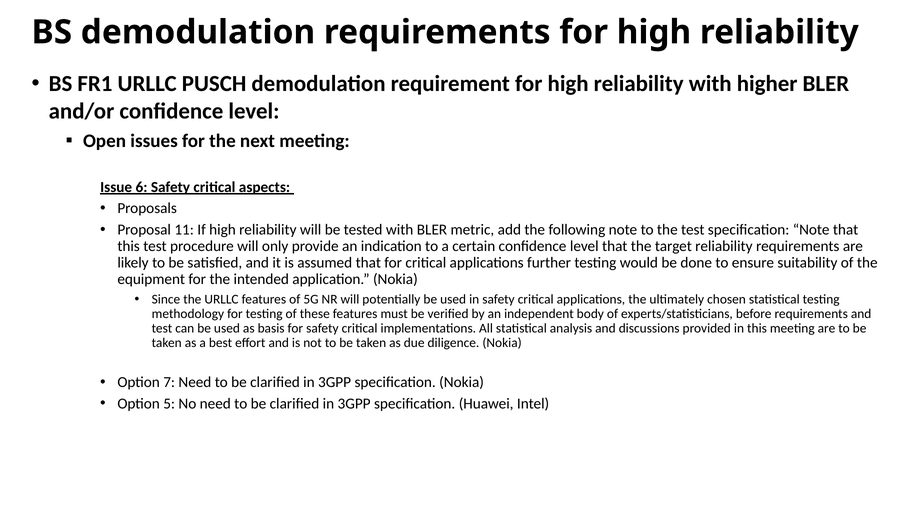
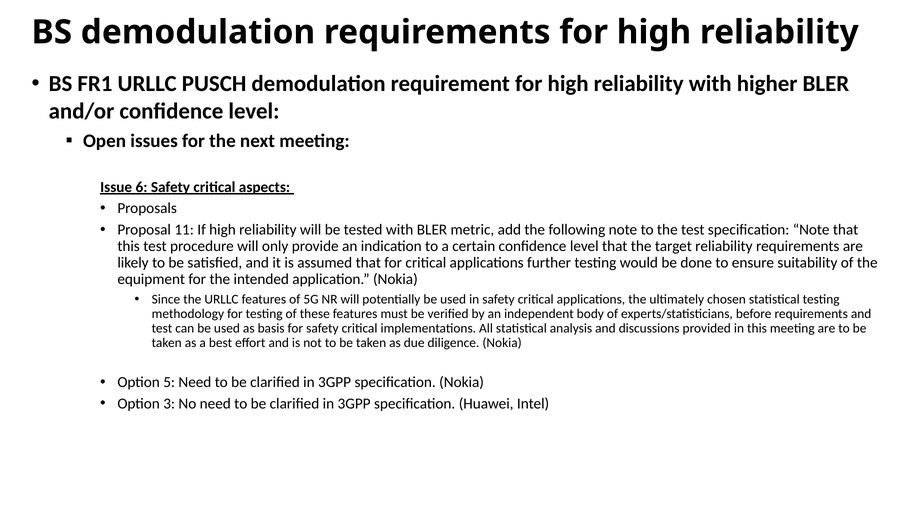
7: 7 -> 5 (169, 382)
5: 5 -> 3 (169, 403)
